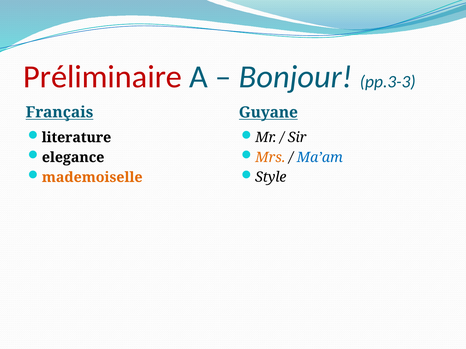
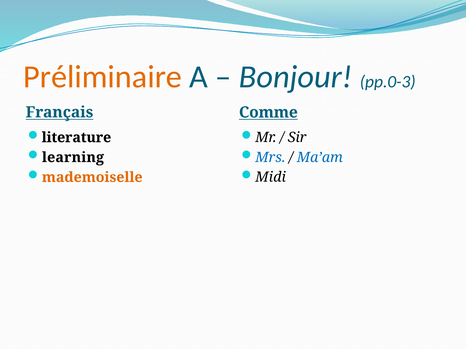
Préliminaire colour: red -> orange (103, 77)
pp.3-3: pp.3-3 -> pp.0-3 (388, 82)
Guyane: Guyane -> Comme (268, 113)
elegance: elegance -> learning (73, 158)
Mrs colour: orange -> blue (270, 158)
Style: Style -> Midi (271, 178)
